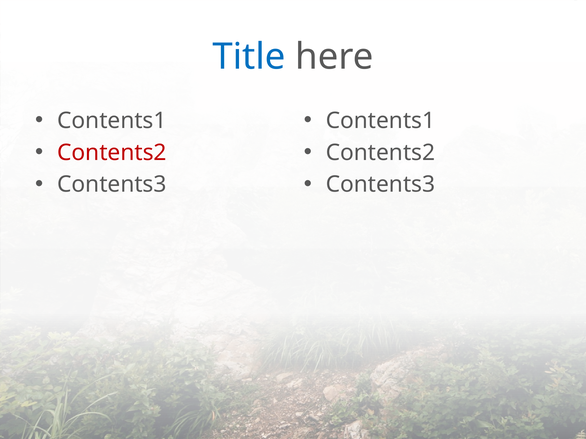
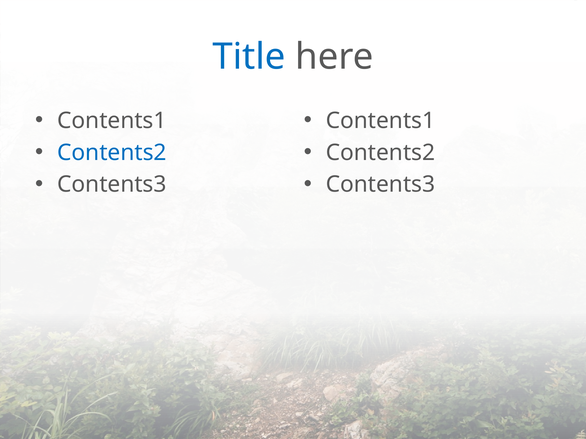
Contents2 colour: red -> blue (112, 153)
